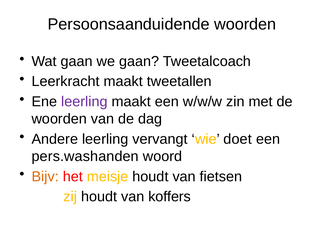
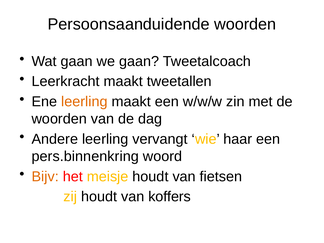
leerling colour: purple -> orange (84, 102)
doet: doet -> haar (238, 139)
pers.washanden: pers.washanden -> pers.binnenkring (85, 156)
